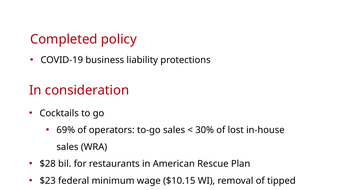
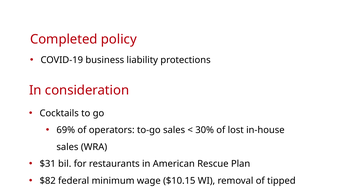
$28: $28 -> $31 (48, 164)
$23: $23 -> $82 (48, 181)
